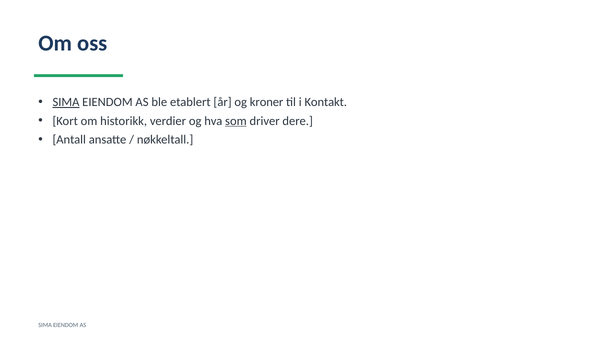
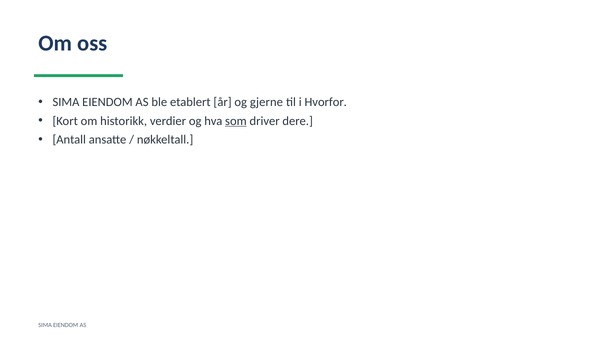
SIMA underline: present -> none (66, 102)
kroner: kroner -> gjerne (266, 102)
Kontakt: Kontakt -> Hvorfor (326, 102)
